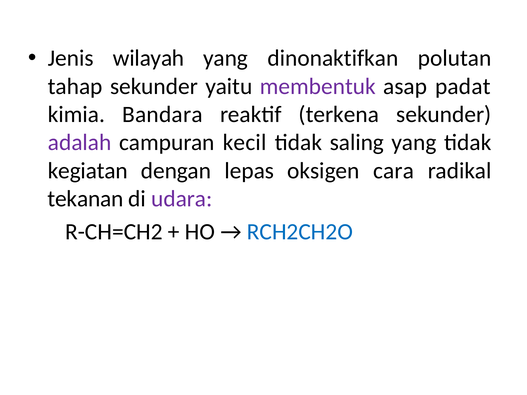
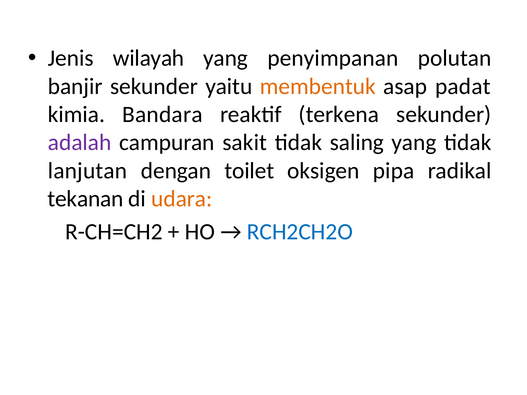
dinonaktifkan: dinonaktifkan -> penyimpanan (333, 58)
tahap: tahap -> banjir (75, 86)
membentuk colour: purple -> orange (318, 86)
kecil: kecil -> sakit (245, 143)
kegiatan: kegiatan -> lanjutan (88, 171)
lepas: lepas -> toilet (249, 171)
cara: cara -> pipa (394, 171)
udara colour: purple -> orange (182, 199)
